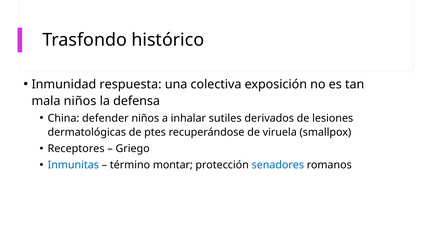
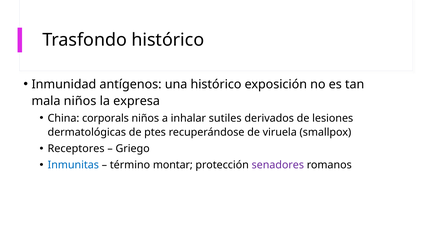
respuesta: respuesta -> antígenos (131, 85)
una colectiva: colectiva -> histórico (216, 85)
defensa: defensa -> expresa (137, 101)
defender: defender -> corporals (105, 118)
senadores colour: blue -> purple (278, 165)
